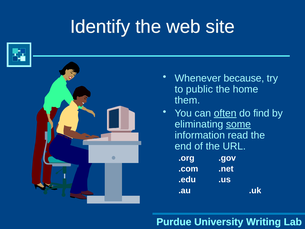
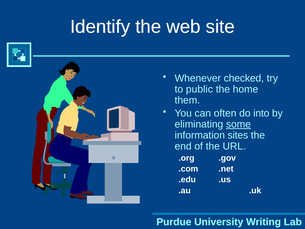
because: because -> checked (244, 78)
often underline: present -> none (225, 113)
find: find -> into (261, 113)
read: read -> sites (238, 135)
